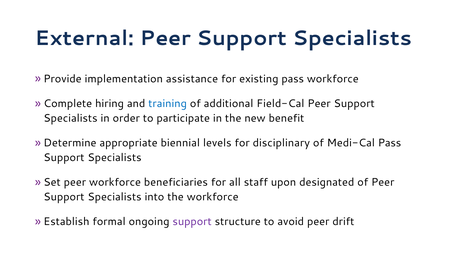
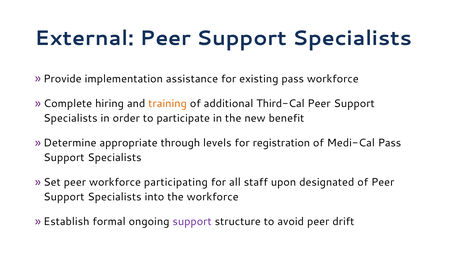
training colour: blue -> orange (168, 104)
Field-Cal: Field-Cal -> Third-Cal (280, 104)
biennial: biennial -> through (180, 143)
disciplinary: disciplinary -> registration (281, 143)
beneficiaries: beneficiaries -> participating (176, 182)
